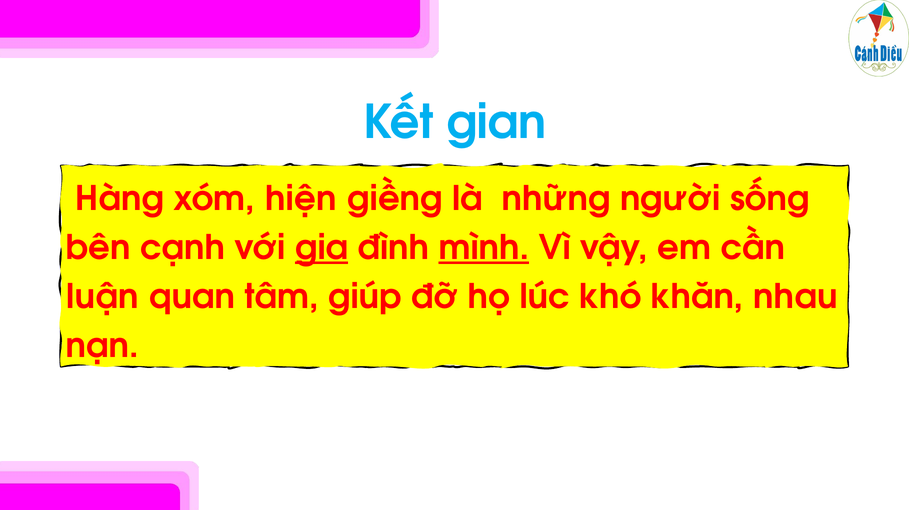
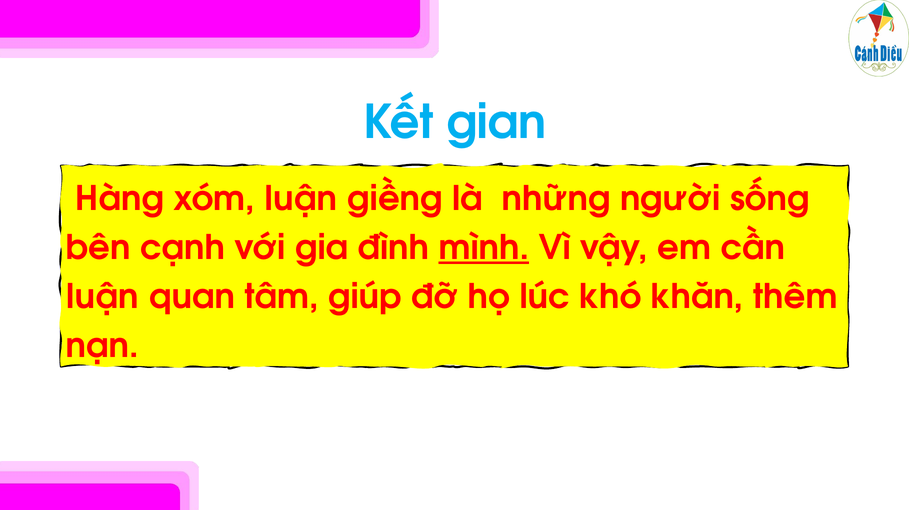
xóm hiện: hiện -> luận (301, 199)
gia underline: present -> none (322, 248)
nhau: nhau -> thêm (795, 297)
